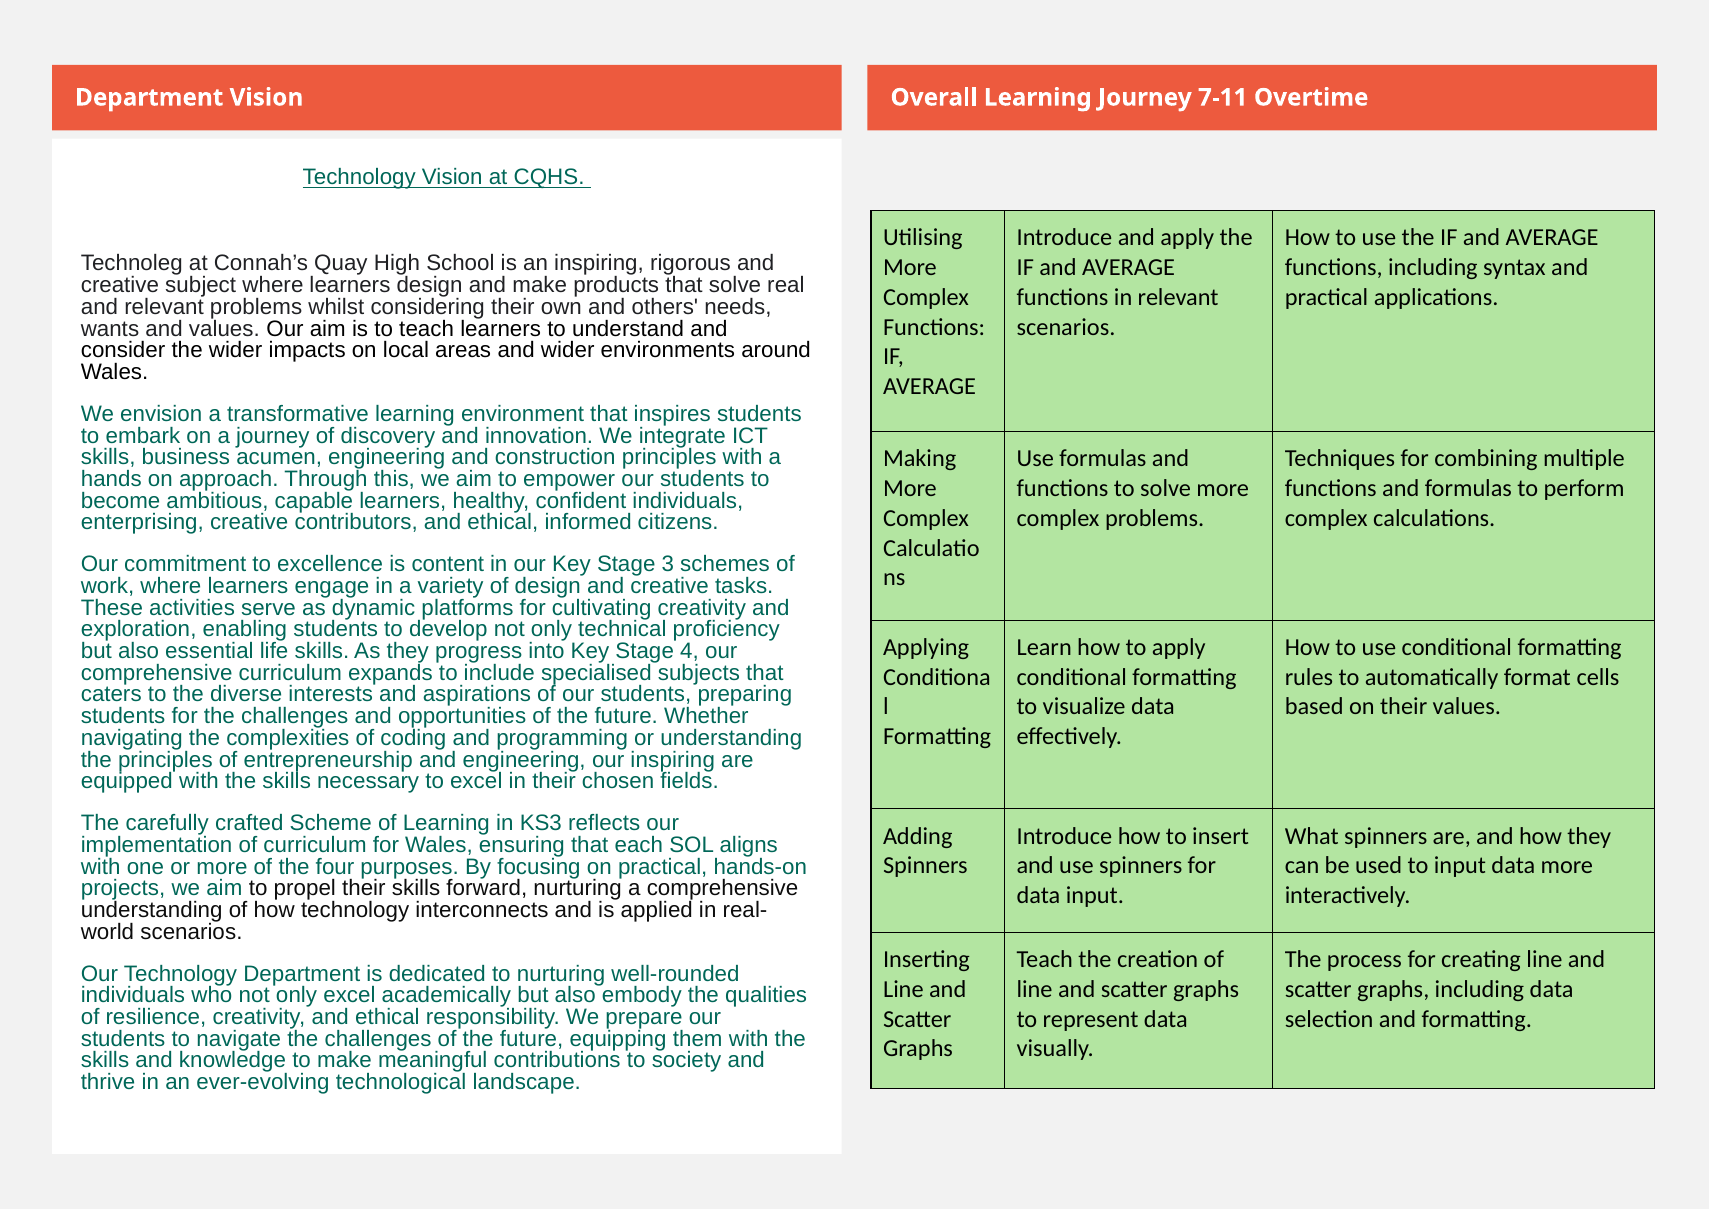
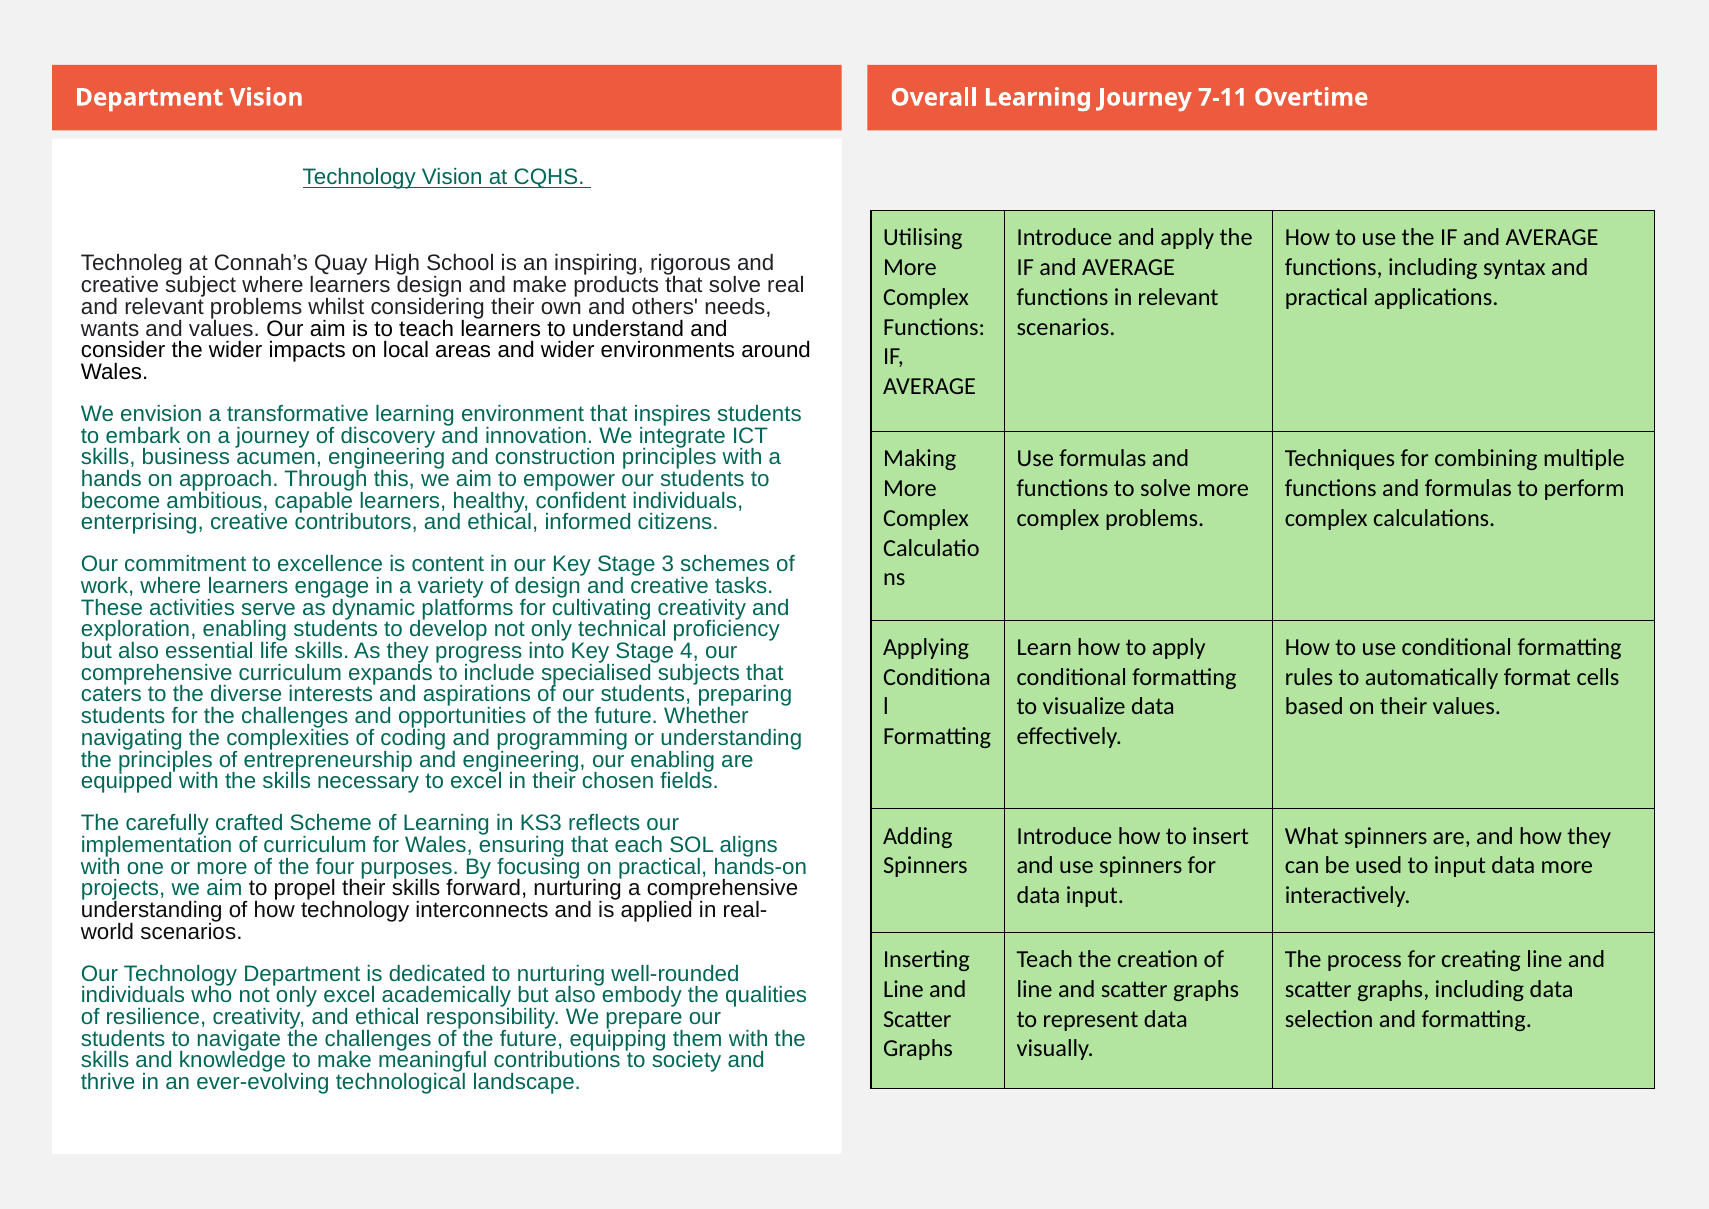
our inspiring: inspiring -> enabling (673, 759)
